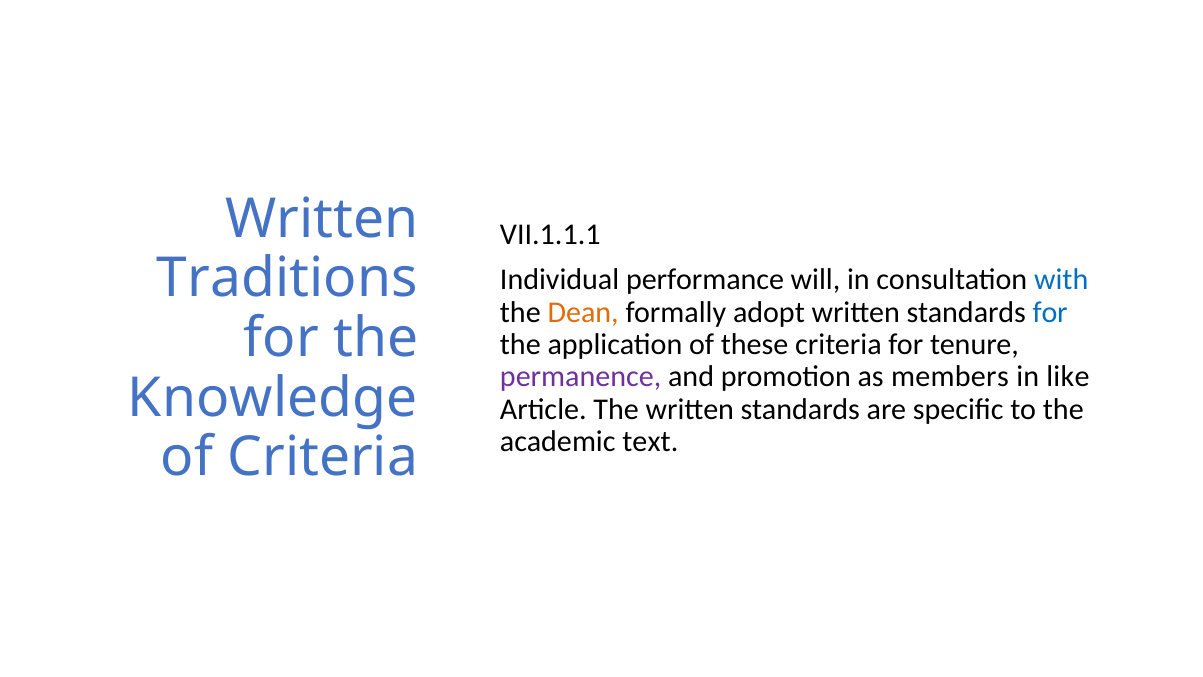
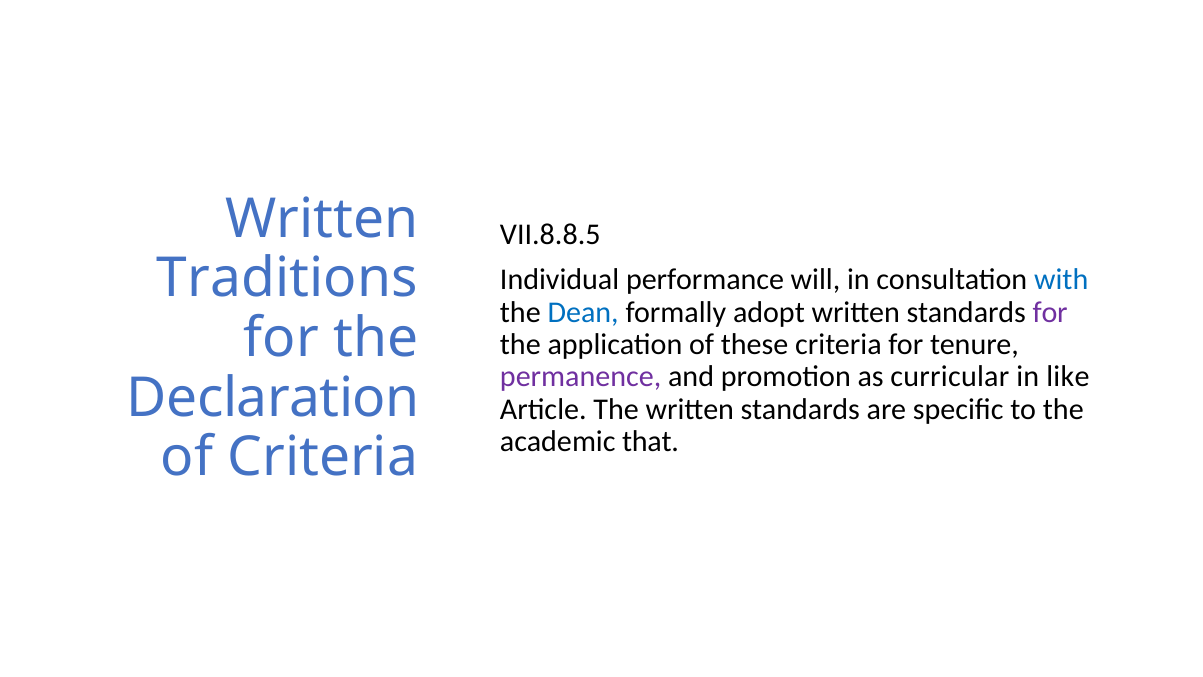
VII.1.1.1: VII.1.1.1 -> VII.8.8.5 (550, 234)
Dean colour: orange -> blue (583, 312)
for colour: blue -> purple (1050, 312)
members: members -> curricular (950, 377)
Knowledge: Knowledge -> Declaration (273, 398)
text: text -> that (651, 442)
